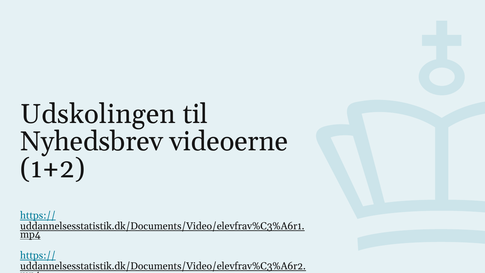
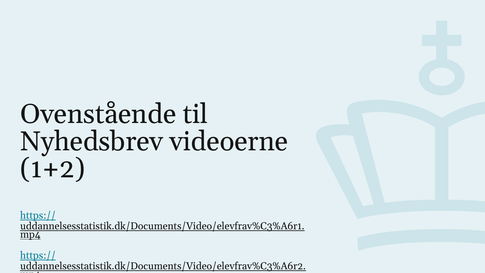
Udskolingen: Udskolingen -> Ovenstående (98, 114)
